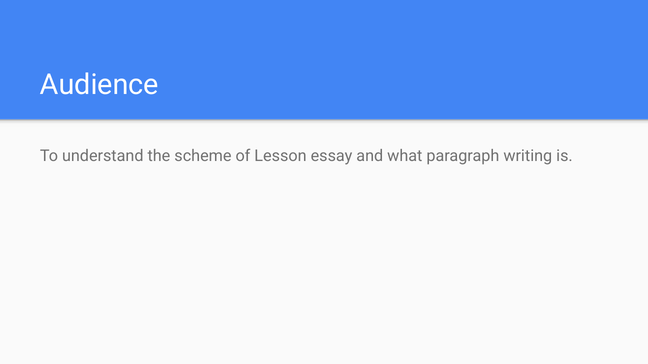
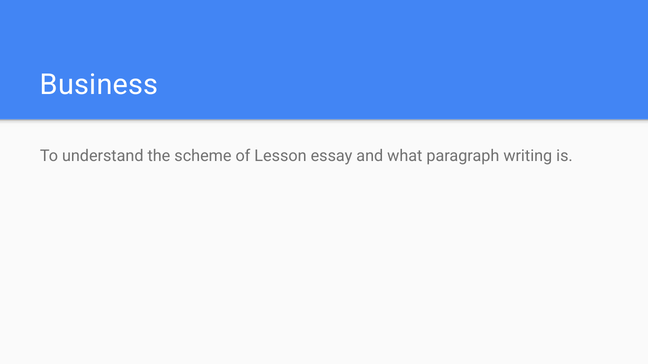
Audience: Audience -> Business (99, 85)
